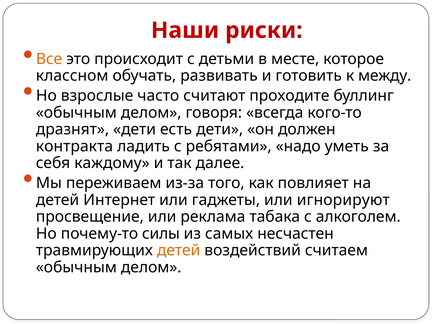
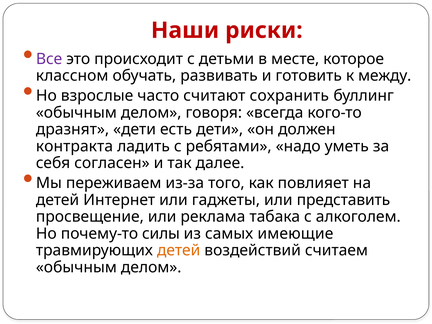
Все colour: orange -> purple (49, 59)
проходите: проходите -> сохранить (289, 96)
каждому: каждому -> согласен (112, 163)
игнорируют: игнорируют -> представить (343, 200)
несчастен: несчастен -> имеющие (295, 234)
